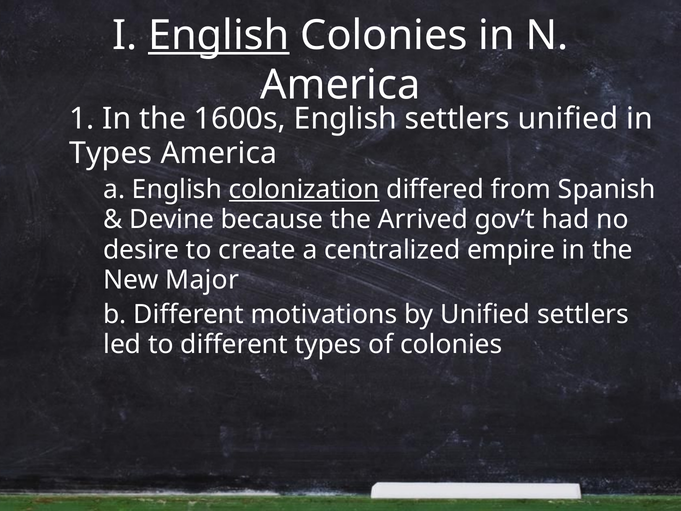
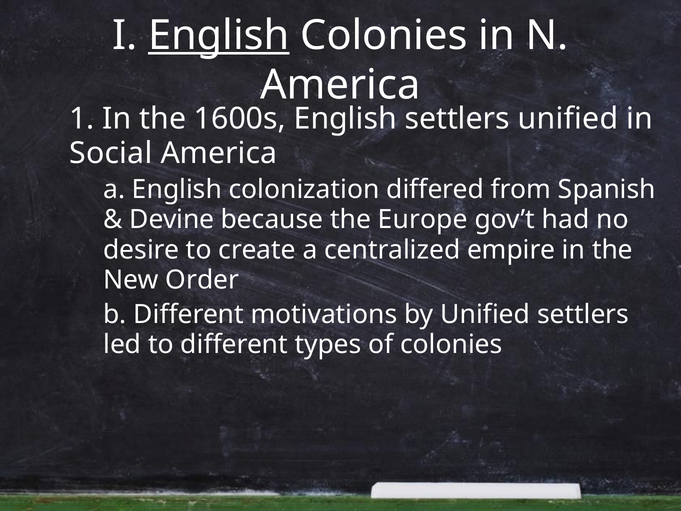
Types: Types -> Social (111, 153)
colonization underline: present -> none (304, 189)
Arrived: Arrived -> Europe (423, 220)
Major: Major -> Order (202, 280)
